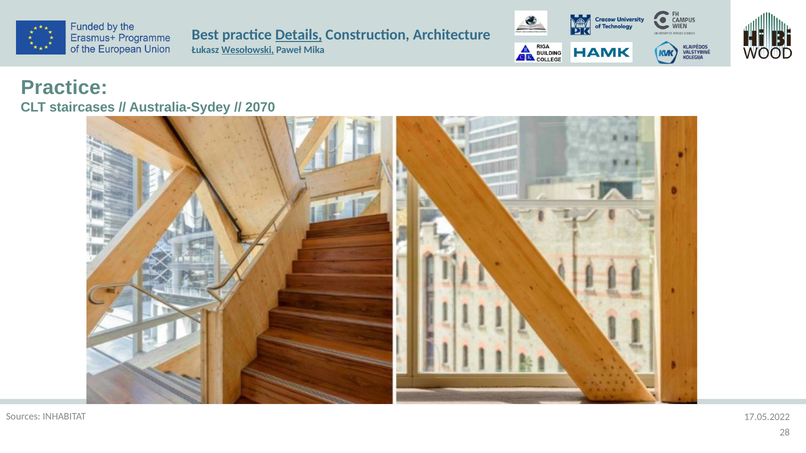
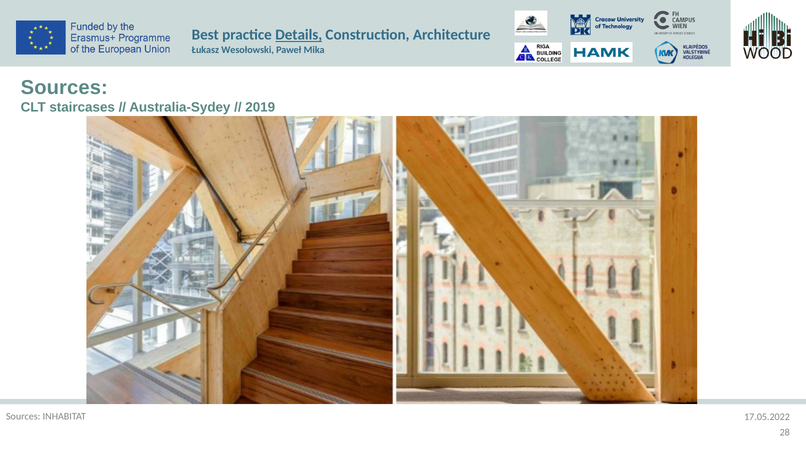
Wesołowski underline: present -> none (248, 50)
Practice: Practice -> Sources (64, 88)
2070: 2070 -> 2019 (260, 107)
